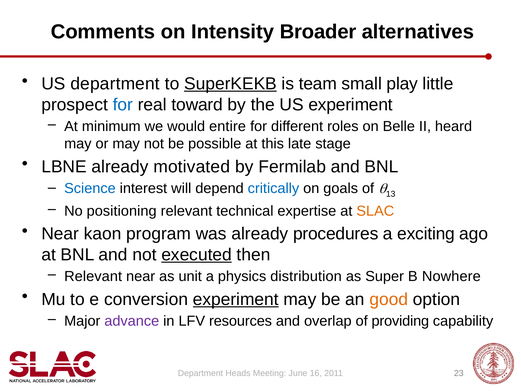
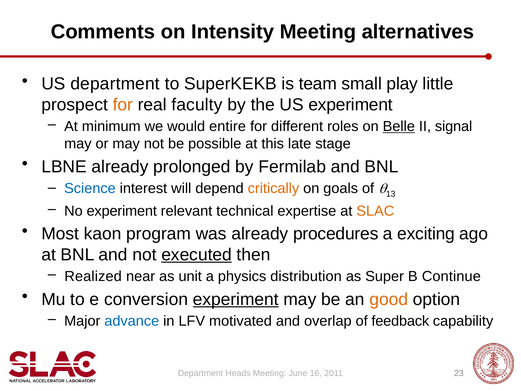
Intensity Broader: Broader -> Meeting (318, 32)
SuperKEKB underline: present -> none (230, 84)
for colour: blue -> orange (123, 105)
toward: toward -> faculty (197, 105)
Belle underline: none -> present (399, 126)
heard: heard -> signal (454, 126)
motivated: motivated -> prolonged (192, 167)
critically colour: blue -> orange (273, 188)
No positioning: positioning -> experiment (122, 211)
Near: Near -> Most (60, 234)
Relevant: Relevant -> Realized (93, 276)
Nowhere: Nowhere -> Continue (451, 276)
advance colour: purple -> blue (132, 321)
resources: resources -> motivated (240, 321)
providing: providing -> feedback (400, 321)
